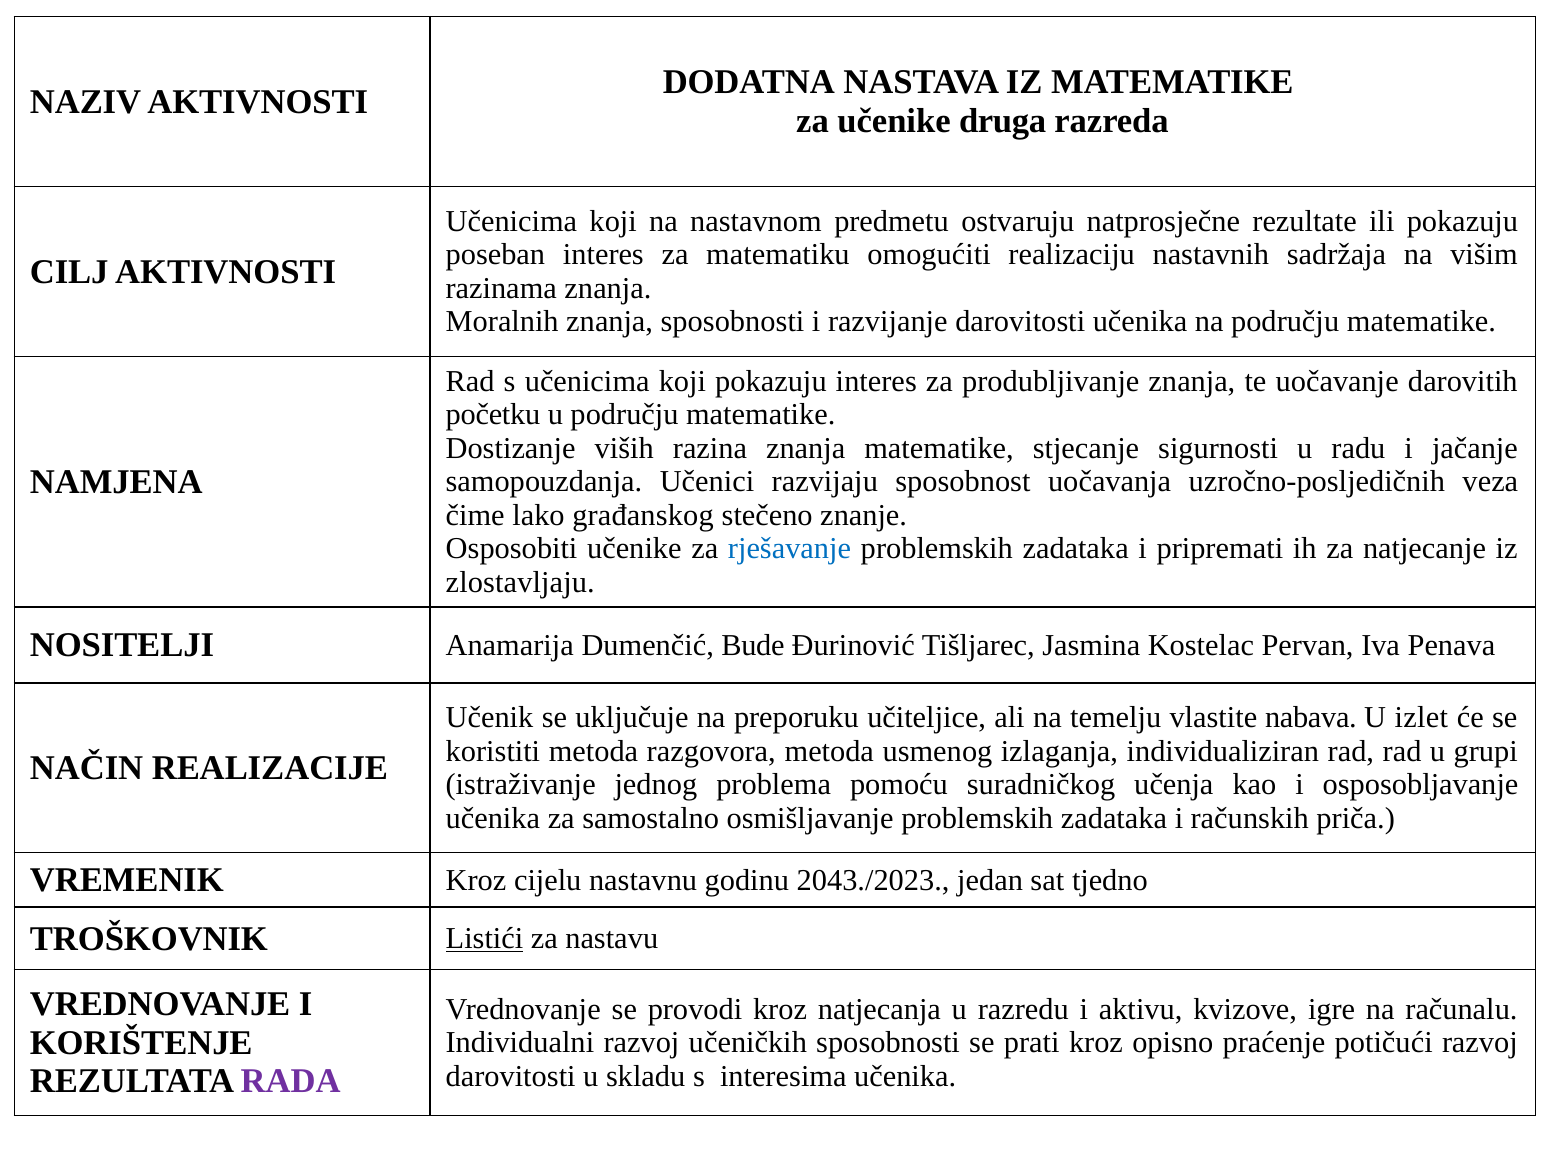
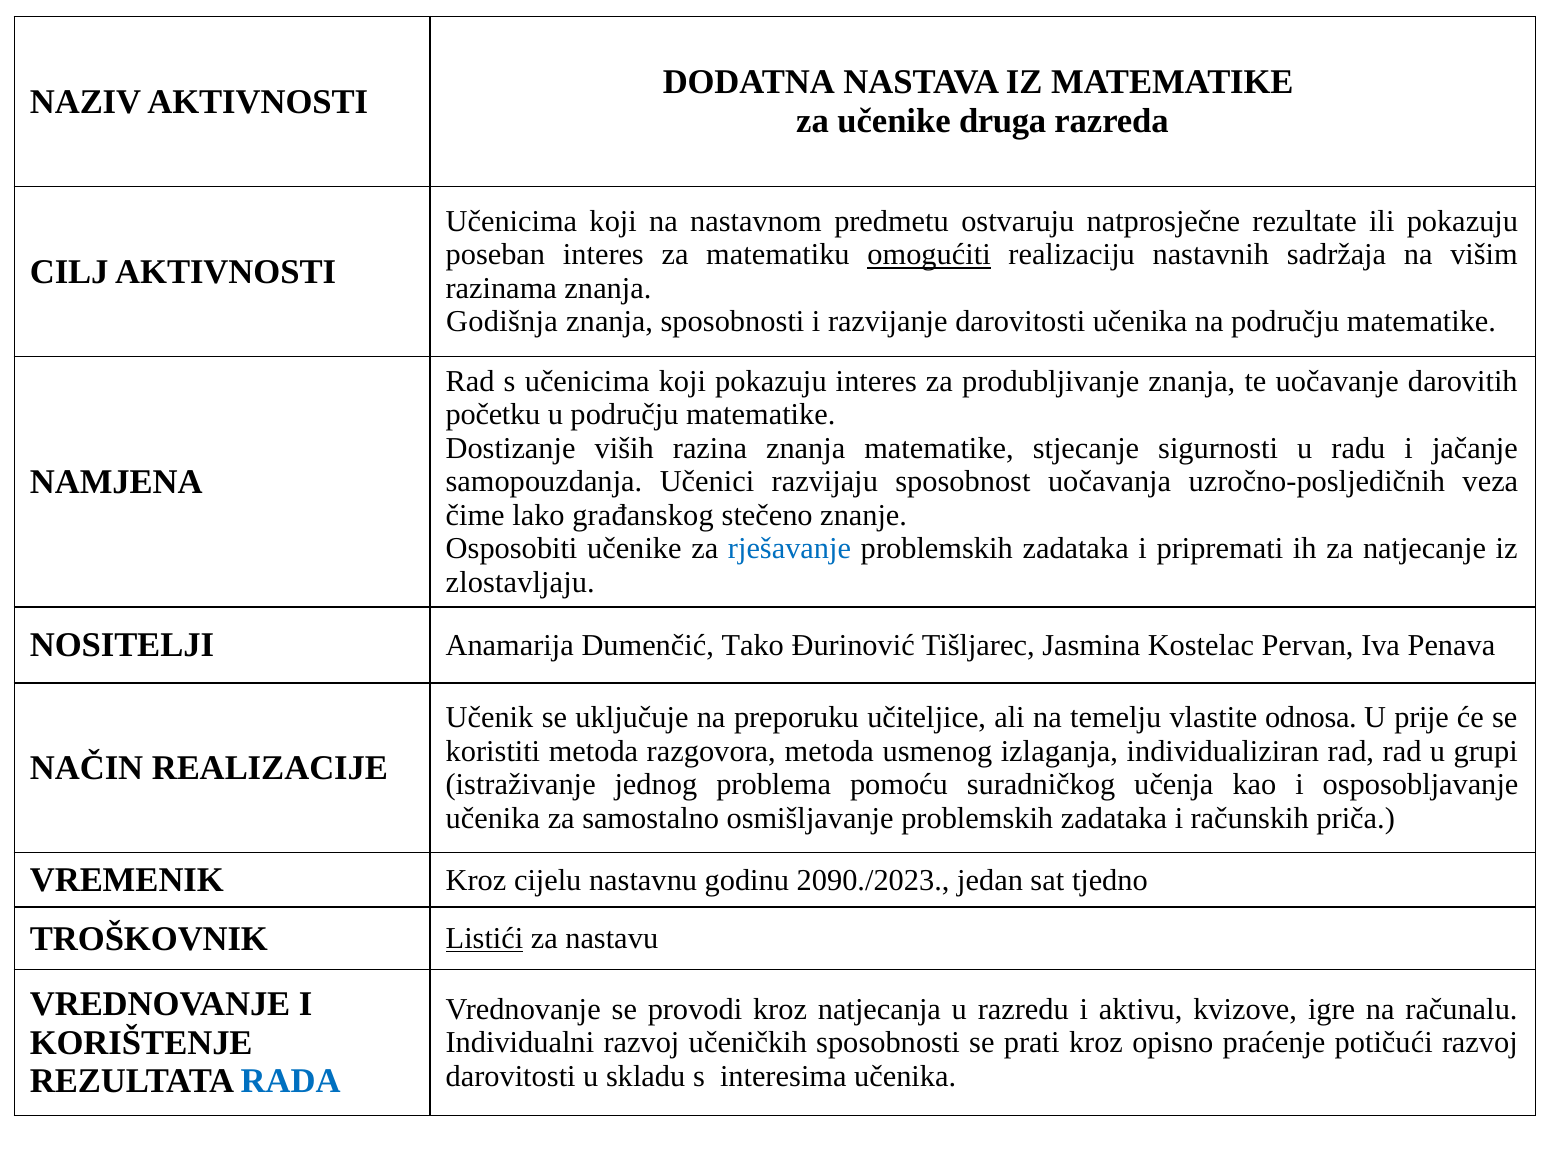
omogućiti underline: none -> present (929, 255)
Moralnih: Moralnih -> Godišnja (502, 322)
Bude: Bude -> Tako (753, 645)
nabava: nabava -> odnosa (1311, 718)
izlet: izlet -> prije (1422, 718)
2043./2023: 2043./2023 -> 2090./2023 (873, 880)
RADA colour: purple -> blue (291, 1081)
